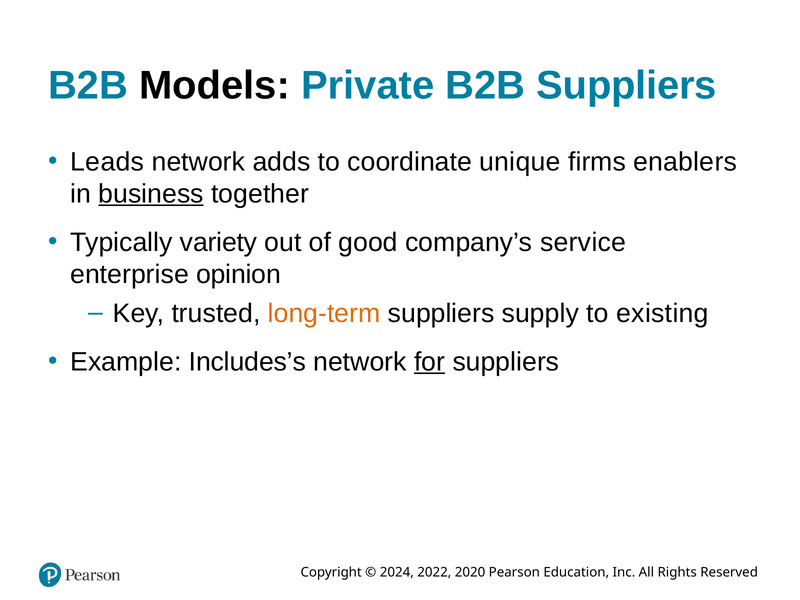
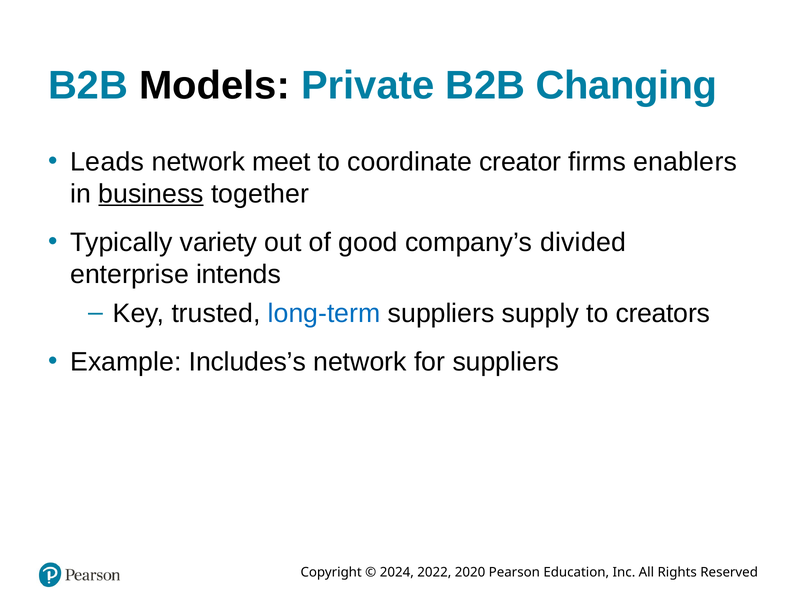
B2B Suppliers: Suppliers -> Changing (627, 86)
adds: adds -> meet (282, 162)
unique: unique -> creator (520, 162)
service: service -> divided (583, 243)
opinion: opinion -> intends (239, 275)
long-term colour: orange -> blue (324, 313)
existing: existing -> creators (663, 313)
for underline: present -> none (430, 362)
